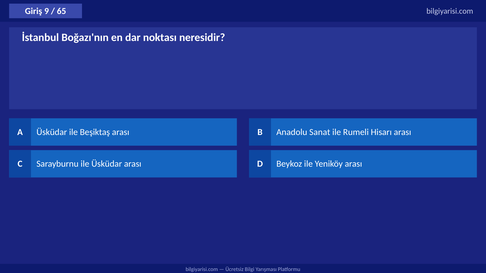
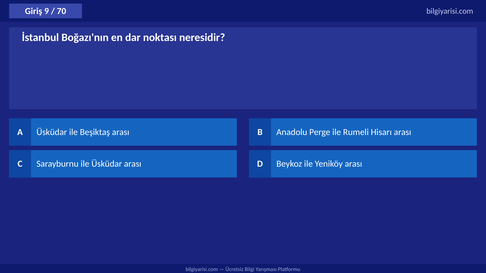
65: 65 -> 70 (62, 11)
Sanat: Sanat -> Perge (320, 132)
